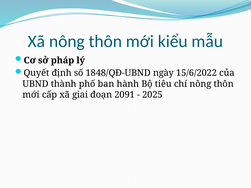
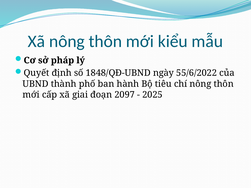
15/6/2022: 15/6/2022 -> 55/6/2022 (197, 73)
2091: 2091 -> 2097 (125, 95)
